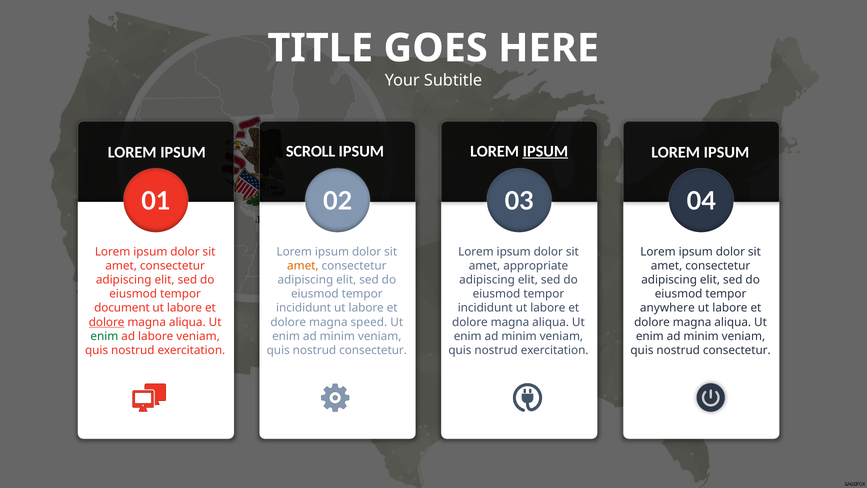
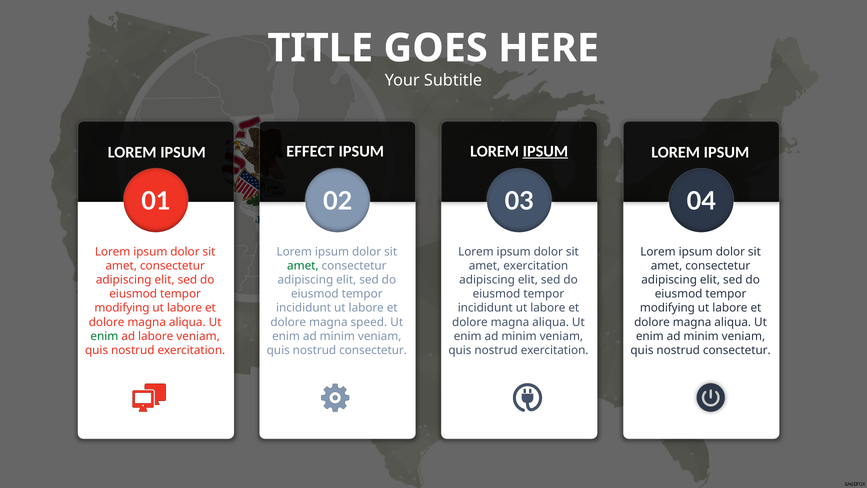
SCROLL: SCROLL -> EFFECT (310, 151)
amet colour: orange -> green (303, 266)
amet appropriate: appropriate -> exercitation (536, 266)
document: document -> modifying (122, 308)
anywhere: anywhere -> modifying (667, 308)
dolore underline: present -> none (107, 322)
